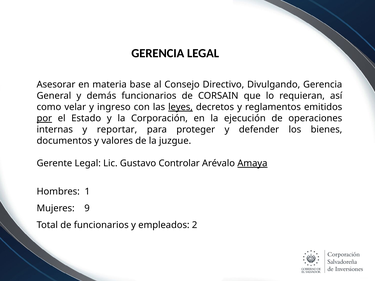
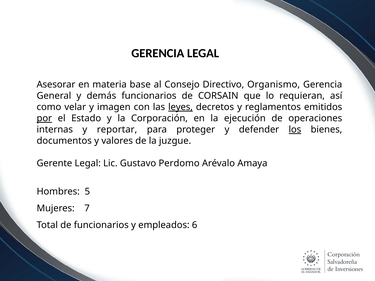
Divulgando: Divulgando -> Organismo (274, 85)
ingreso: ingreso -> imagen (114, 107)
los underline: none -> present (295, 130)
Controlar: Controlar -> Perdomo (179, 163)
Amaya underline: present -> none (252, 163)
1: 1 -> 5 (87, 192)
9: 9 -> 7 (87, 208)
2: 2 -> 6 (195, 225)
